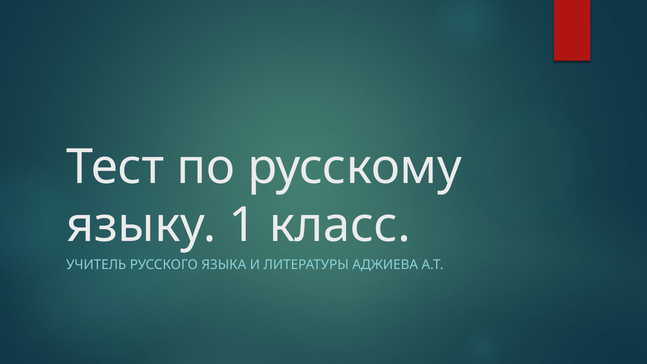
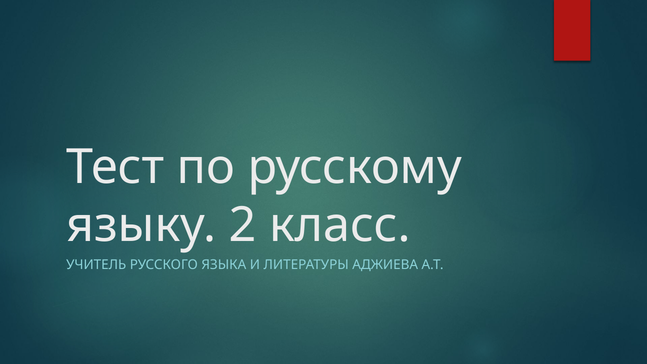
1: 1 -> 2 (243, 225)
